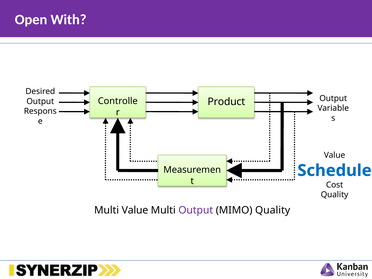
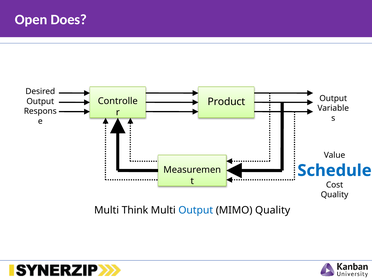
With: With -> Does (69, 20)
Multi Value: Value -> Think (135, 210)
Output colour: purple -> blue (196, 210)
